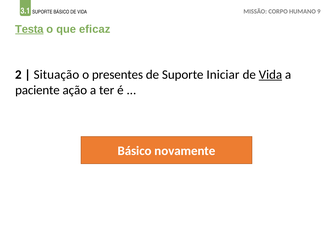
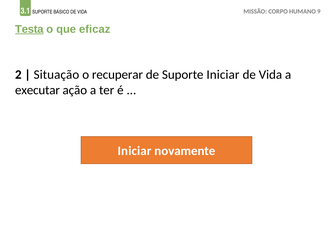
presentes: presentes -> recuperar (117, 75)
Vida underline: present -> none (270, 75)
paciente: paciente -> executar (37, 90)
Básico: Básico -> Iniciar (135, 151)
